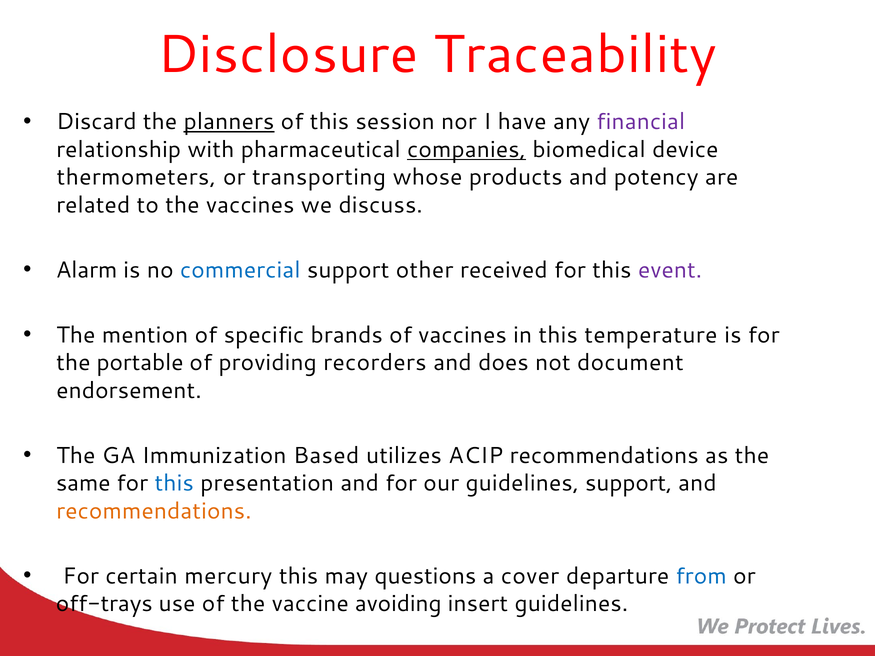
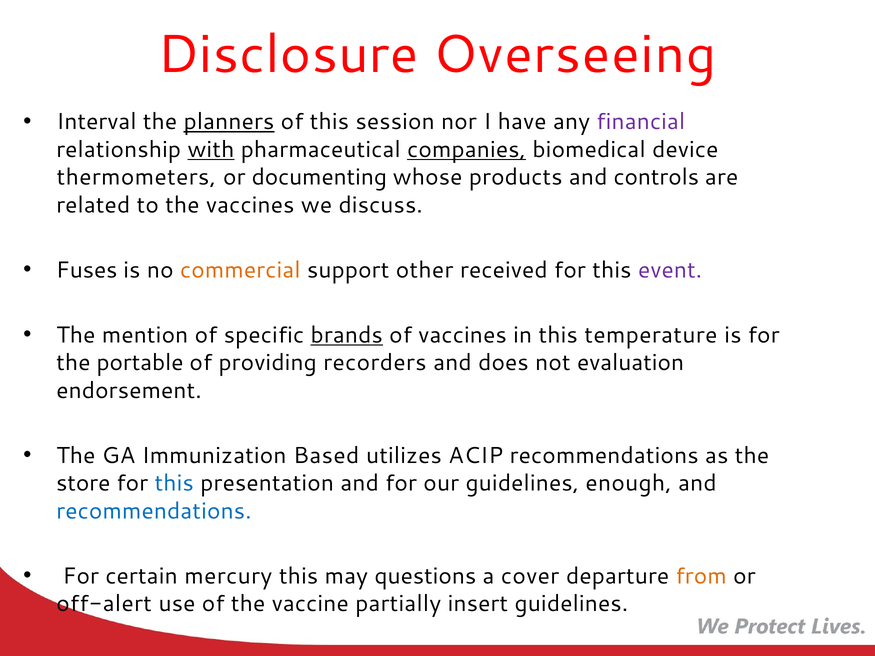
Traceability: Traceability -> Overseeing (575, 55)
Discard: Discard -> Interval (96, 122)
with underline: none -> present (211, 150)
transporting: transporting -> documenting (319, 177)
potency: potency -> controls (656, 177)
Alarm: Alarm -> Fuses (87, 270)
commercial colour: blue -> orange (240, 270)
brands underline: none -> present (347, 335)
document: document -> evaluation (631, 363)
same: same -> store (83, 483)
guidelines support: support -> enough (629, 483)
recommendations colour: orange -> blue (154, 511)
from colour: blue -> orange (701, 576)
off-trays: off-trays -> off-alert (104, 604)
avoiding: avoiding -> partially (398, 604)
